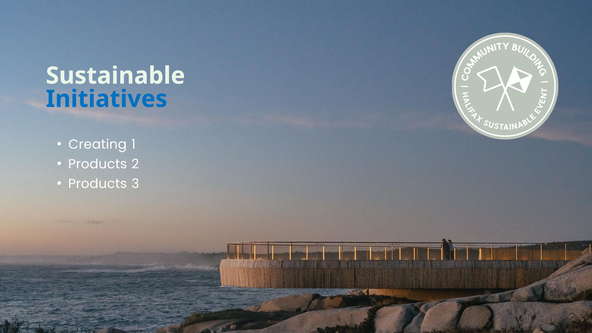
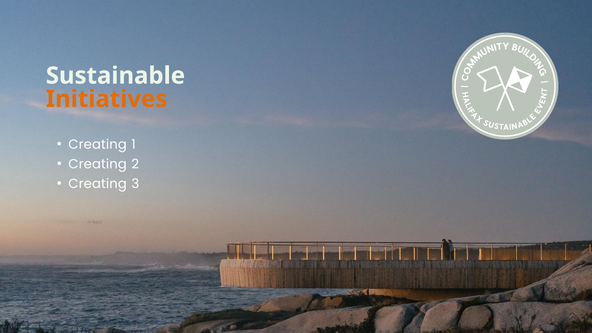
Initiatives colour: blue -> orange (107, 99)
Products: Products -> Creating (98, 164)
Products: Products -> Creating (98, 184)
